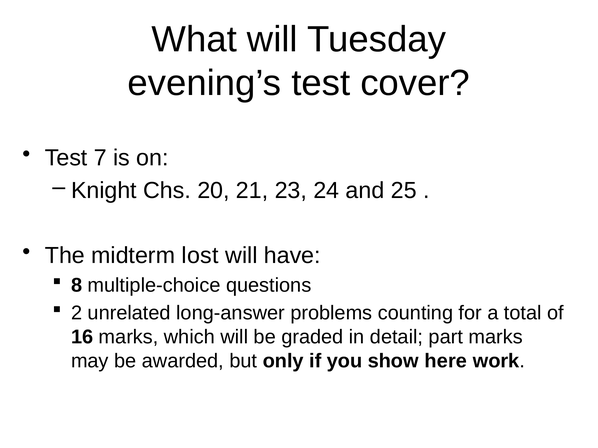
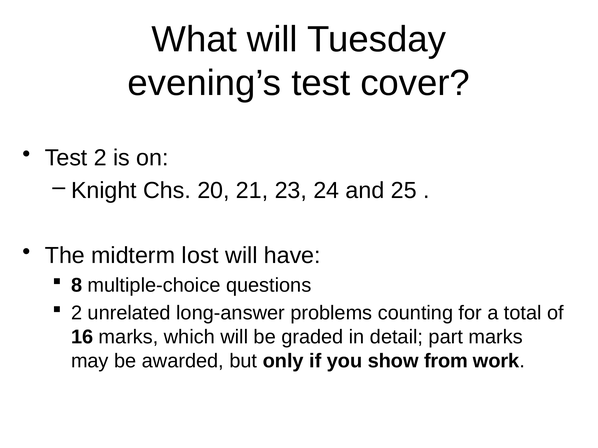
Test 7: 7 -> 2 (100, 158)
here: here -> from (446, 361)
